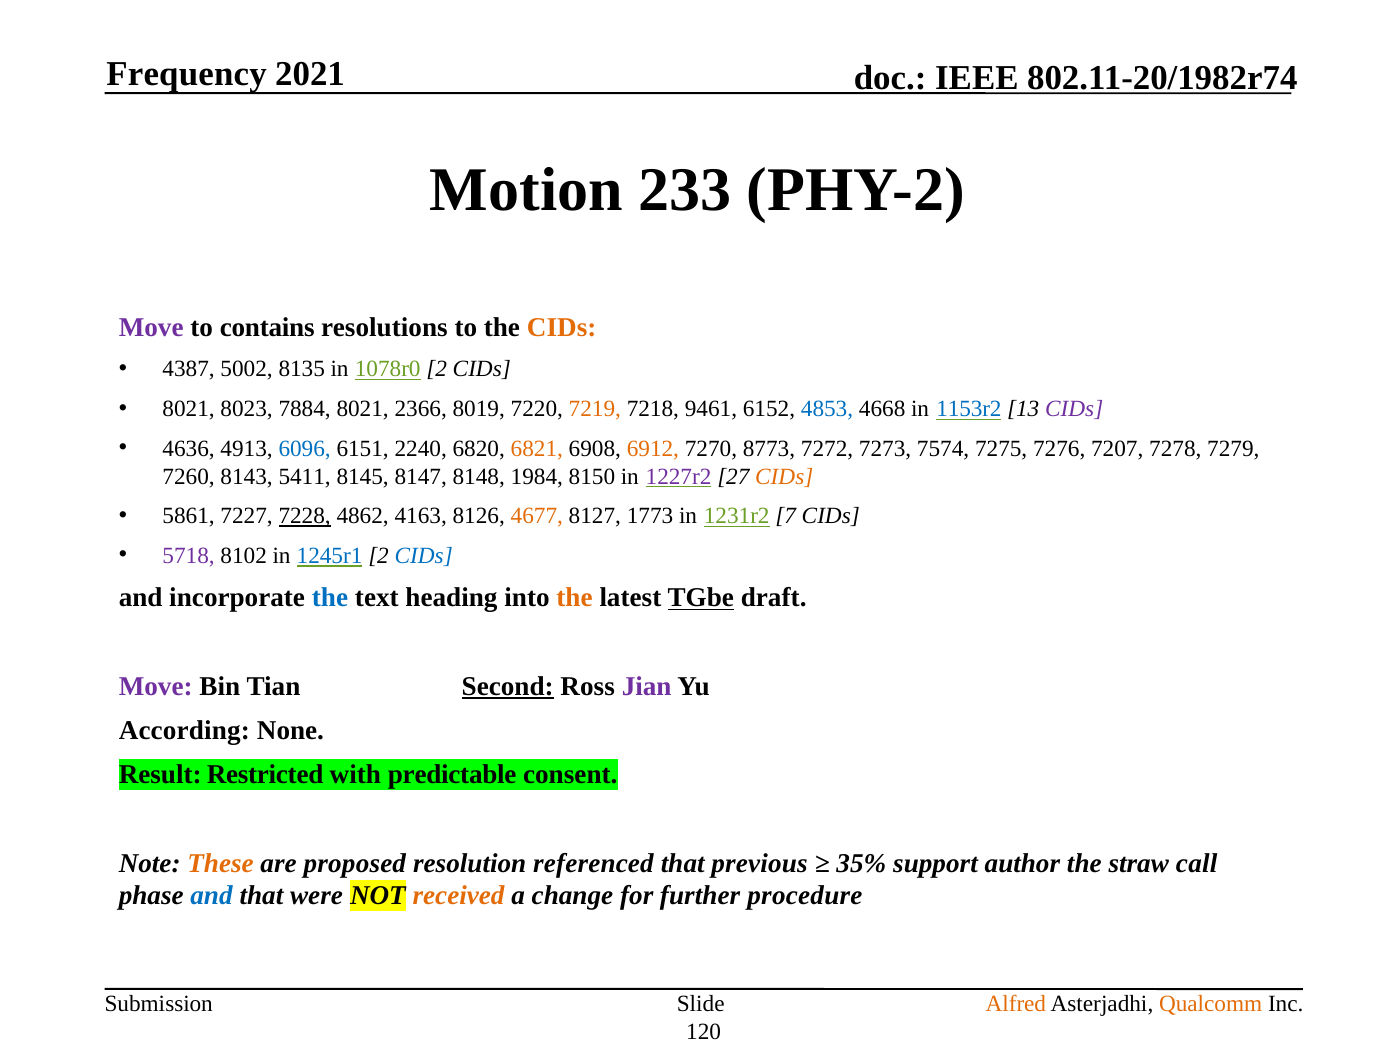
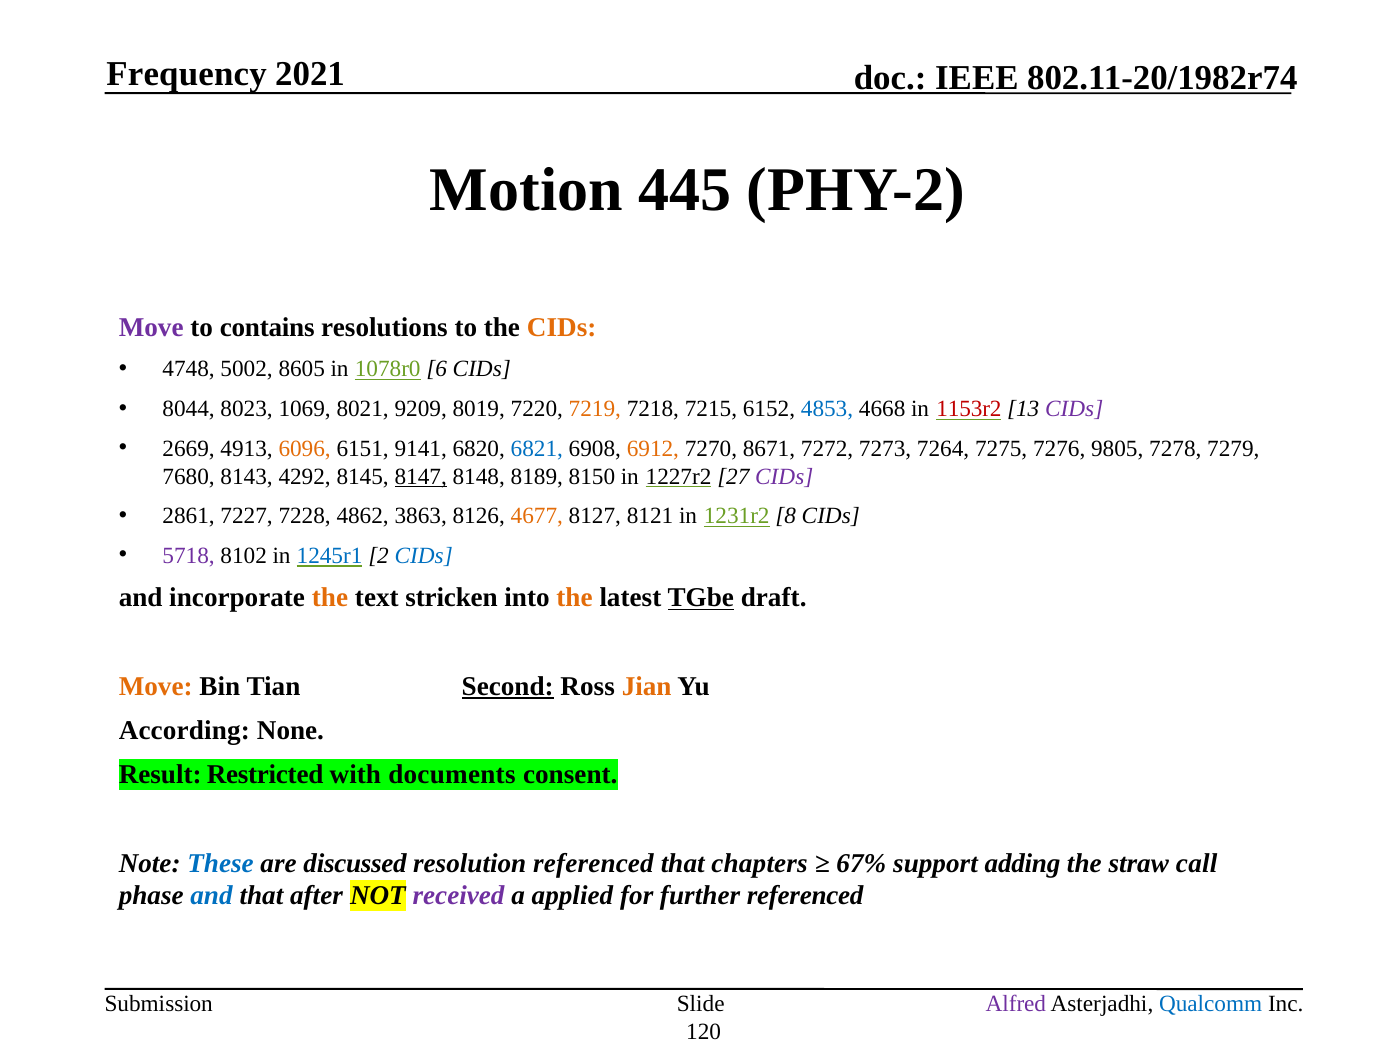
233: 233 -> 445 (685, 190)
4387: 4387 -> 4748 (189, 369)
8135: 8135 -> 8605 (302, 369)
1078r0 2: 2 -> 6 (437, 369)
8021: 8021 -> 8044 (189, 409)
7884: 7884 -> 1069 (305, 409)
2366: 2366 -> 9209 (421, 409)
9461: 9461 -> 7215 (711, 409)
1153r2 colour: blue -> red (969, 409)
4636: 4636 -> 2669 (189, 448)
6096 colour: blue -> orange (305, 448)
2240: 2240 -> 9141 (421, 448)
6821 colour: orange -> blue (537, 448)
8773: 8773 -> 8671 (769, 448)
7574: 7574 -> 7264 (943, 448)
7207: 7207 -> 9805 (1117, 448)
7260: 7260 -> 7680 (189, 476)
5411: 5411 -> 4292 (305, 476)
8147 underline: none -> present (421, 476)
1984: 1984 -> 8189 (537, 476)
1227r2 colour: purple -> black (679, 476)
CIDs colour: orange -> purple (784, 476)
5861: 5861 -> 2861 (189, 516)
7228 underline: present -> none (305, 516)
4163: 4163 -> 3863 (421, 516)
1773: 1773 -> 8121 (650, 516)
7: 7 -> 8 (786, 516)
the colour: blue -> orange (330, 598)
heading: heading -> stricken (452, 598)
Move colour: purple -> orange (156, 686)
Jian colour: purple -> orange (647, 686)
predictable: predictable -> documents (452, 775)
These colour: orange -> blue (221, 863)
proposed: proposed -> discussed (355, 863)
previous: previous -> chapters (760, 863)
35%: 35% -> 67% (861, 863)
author: author -> adding (1023, 863)
were: were -> after (316, 896)
received colour: orange -> purple (459, 896)
change: change -> applied (572, 896)
further procedure: procedure -> referenced (805, 896)
Alfred colour: orange -> purple (1016, 1004)
Qualcomm colour: orange -> blue (1211, 1004)
